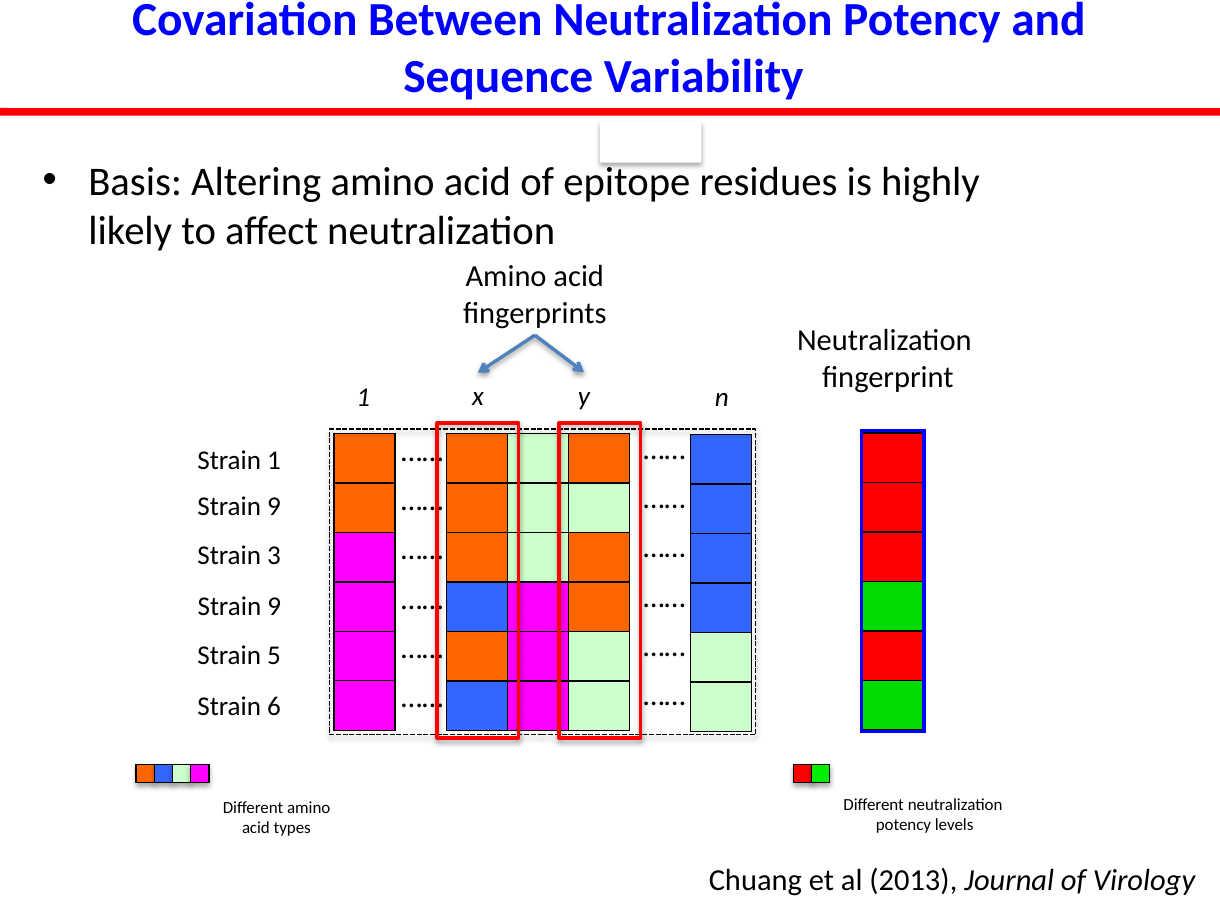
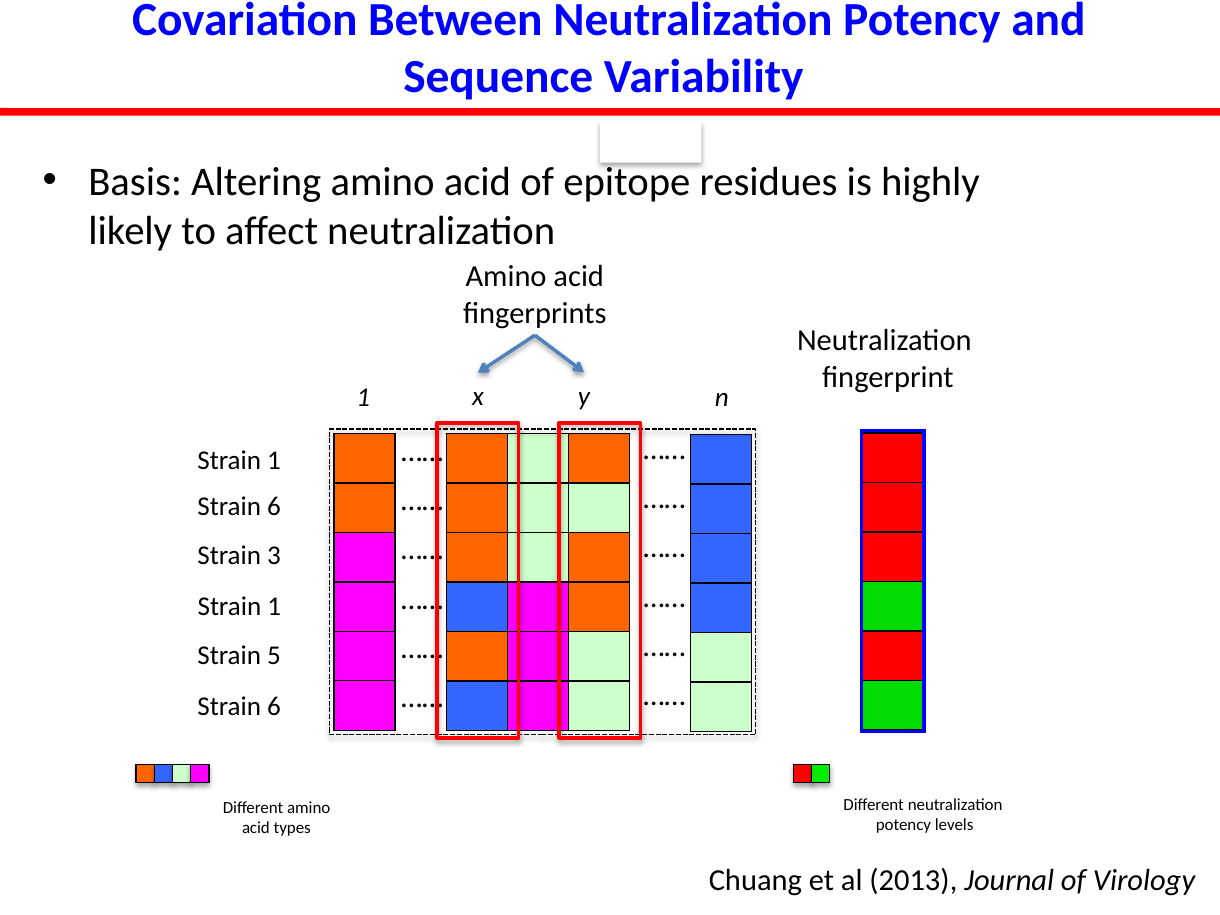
9: 9 -> 6 (274, 507)
9: 9 -> 1 (274, 607)
